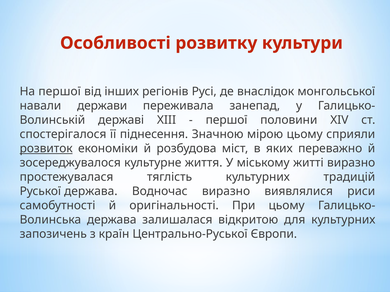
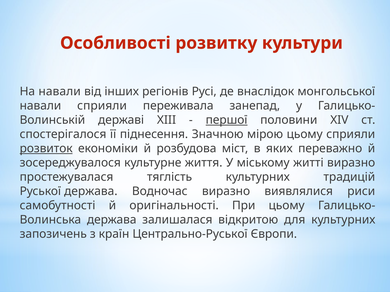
На першої: першої -> навали (60, 92)
навали держави: держави -> сприяли (102, 106)
першої underline: none -> present (227, 120)
